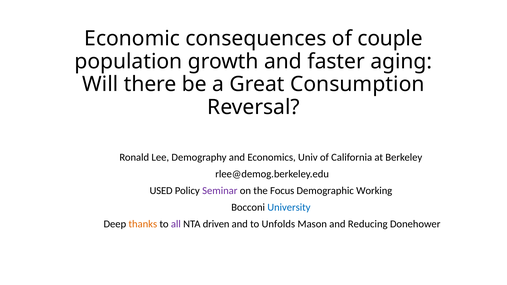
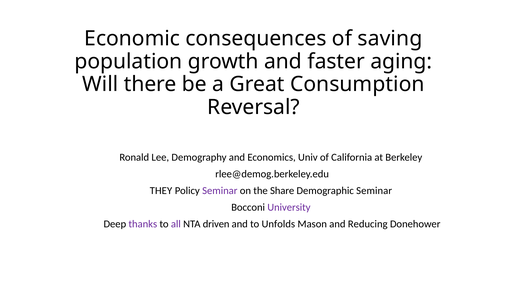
couple: couple -> saving (390, 39)
USED: USED -> THEY (161, 191)
Focus: Focus -> Share (282, 191)
Demographic Working: Working -> Seminar (374, 191)
University colour: blue -> purple (289, 207)
thanks colour: orange -> purple (143, 224)
